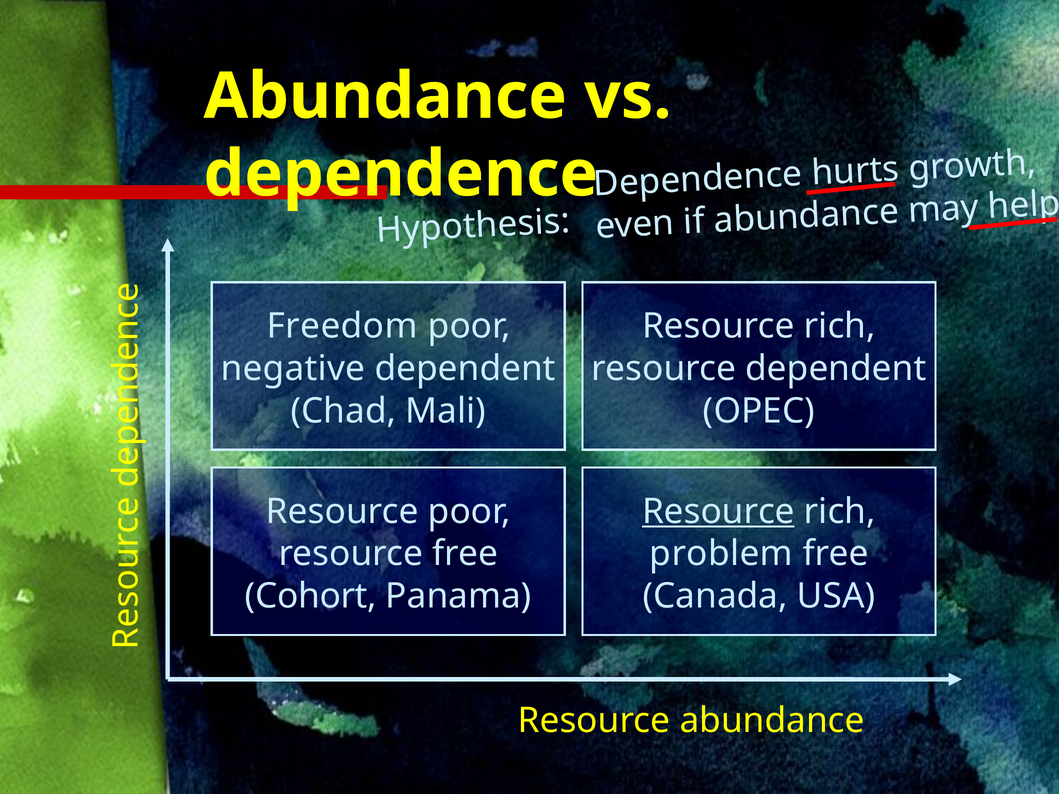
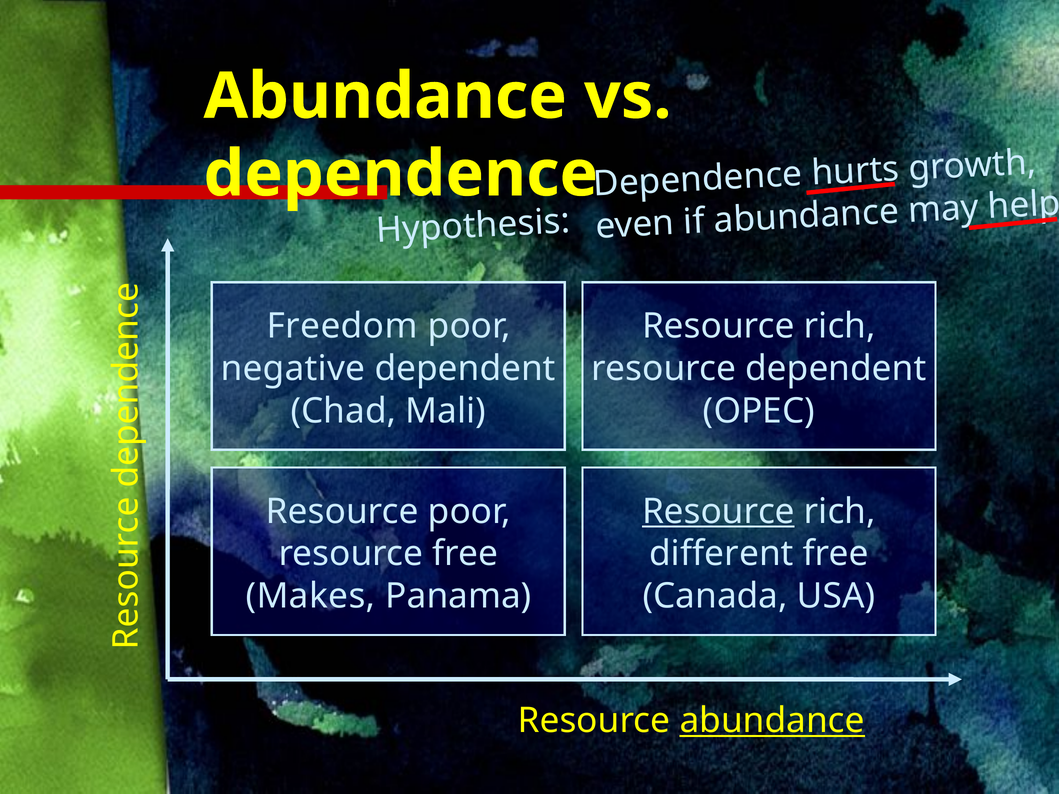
problem: problem -> different (721, 554)
Cohort: Cohort -> Makes (310, 596)
abundance underline: none -> present (772, 721)
